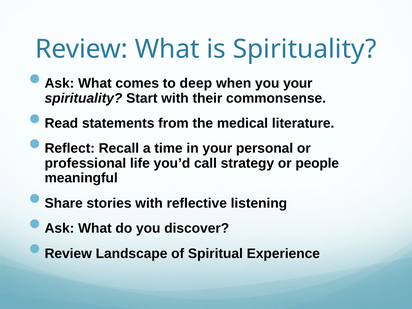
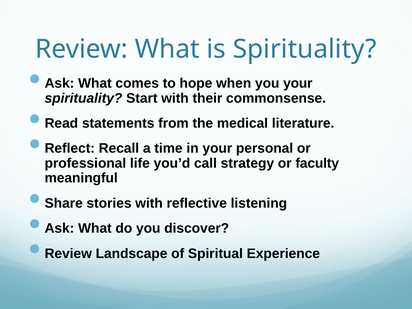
deep: deep -> hope (196, 83)
people: people -> faculty (317, 163)
